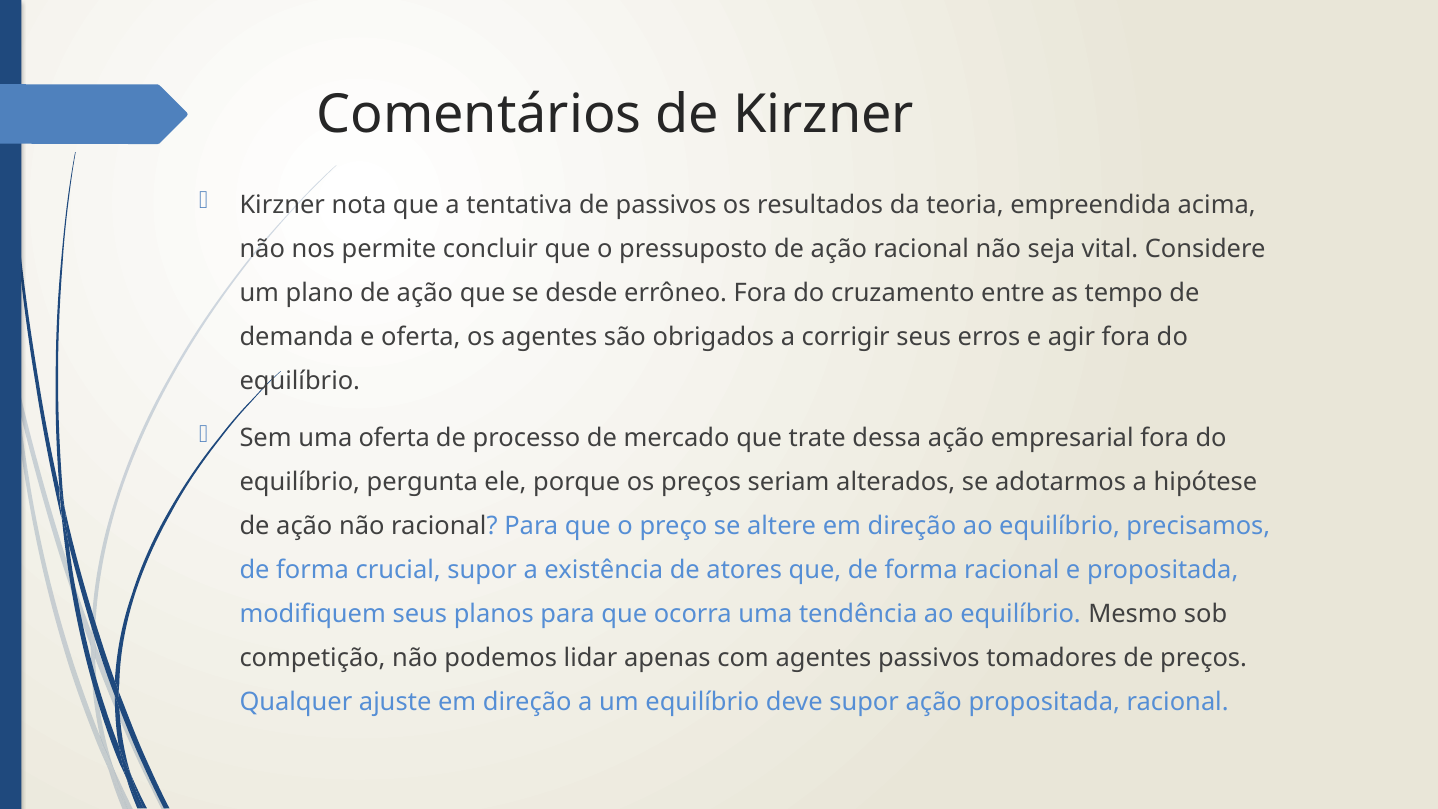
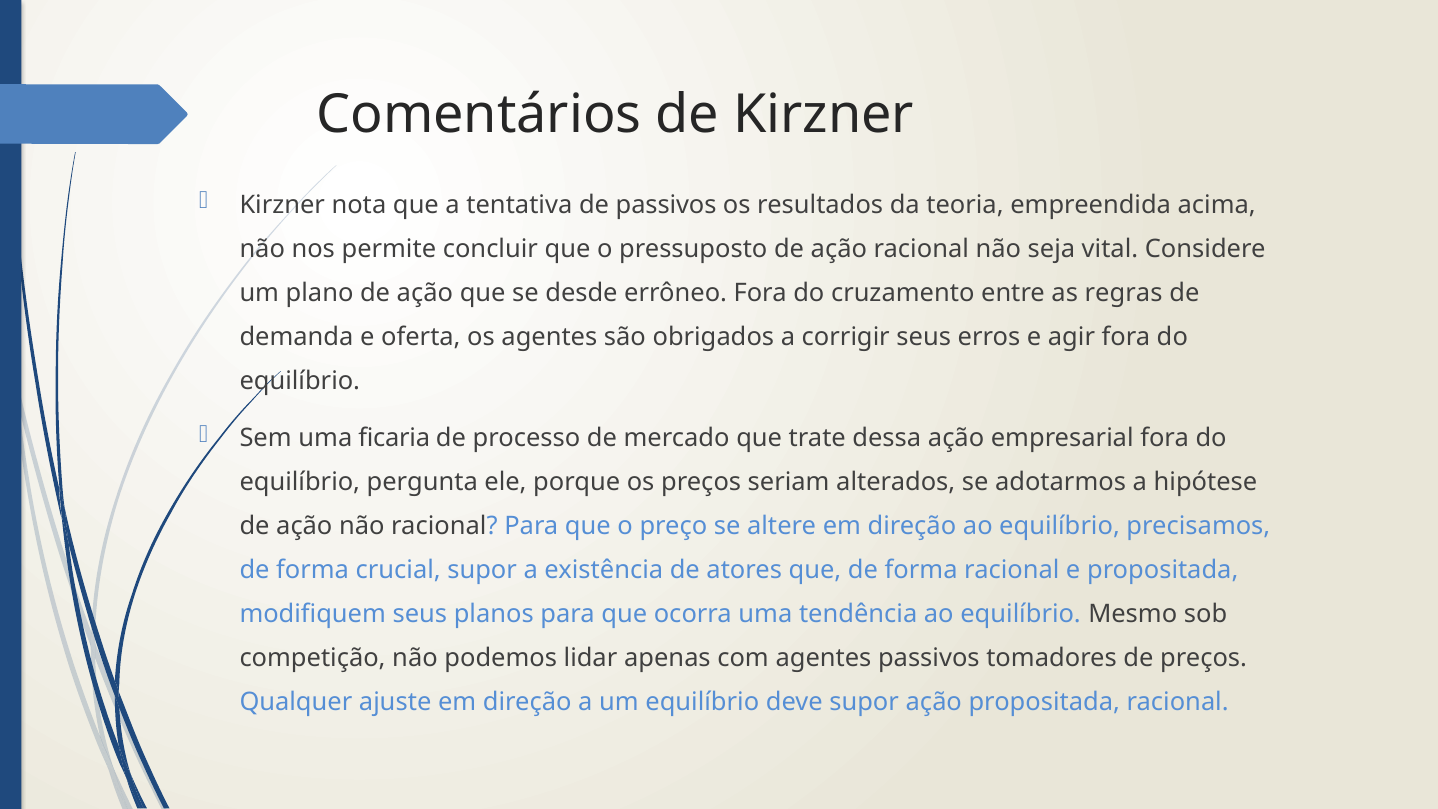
tempo: tempo -> regras (1124, 293)
uma oferta: oferta -> ficaria (394, 438)
